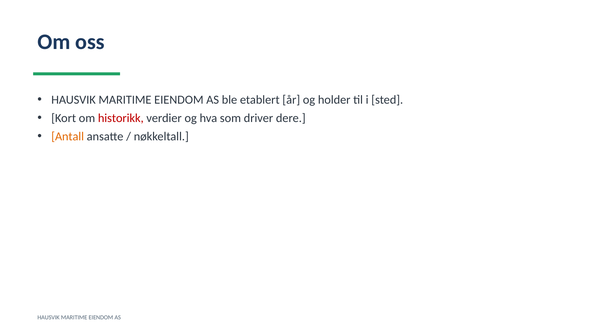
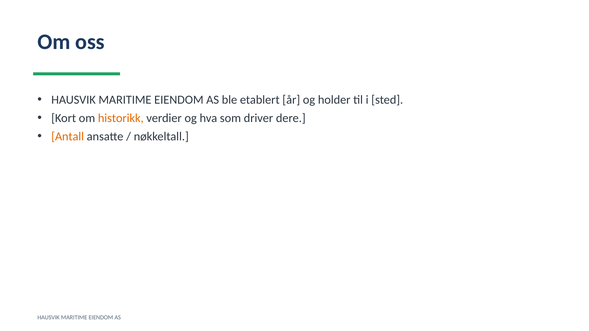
historikk colour: red -> orange (121, 118)
